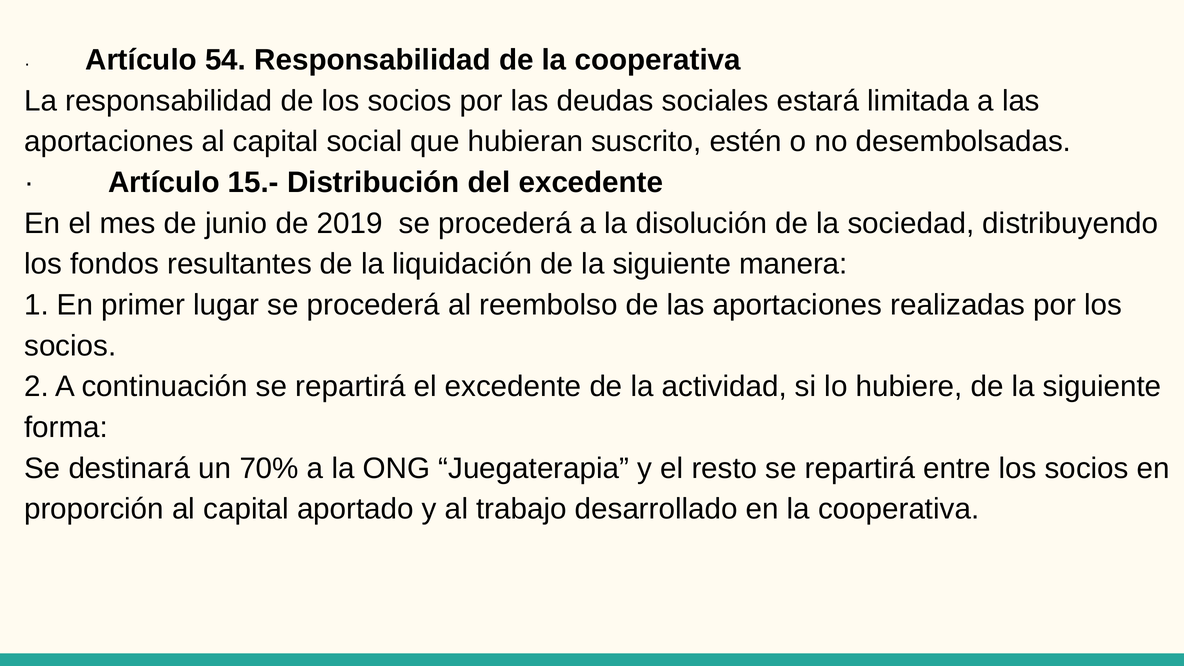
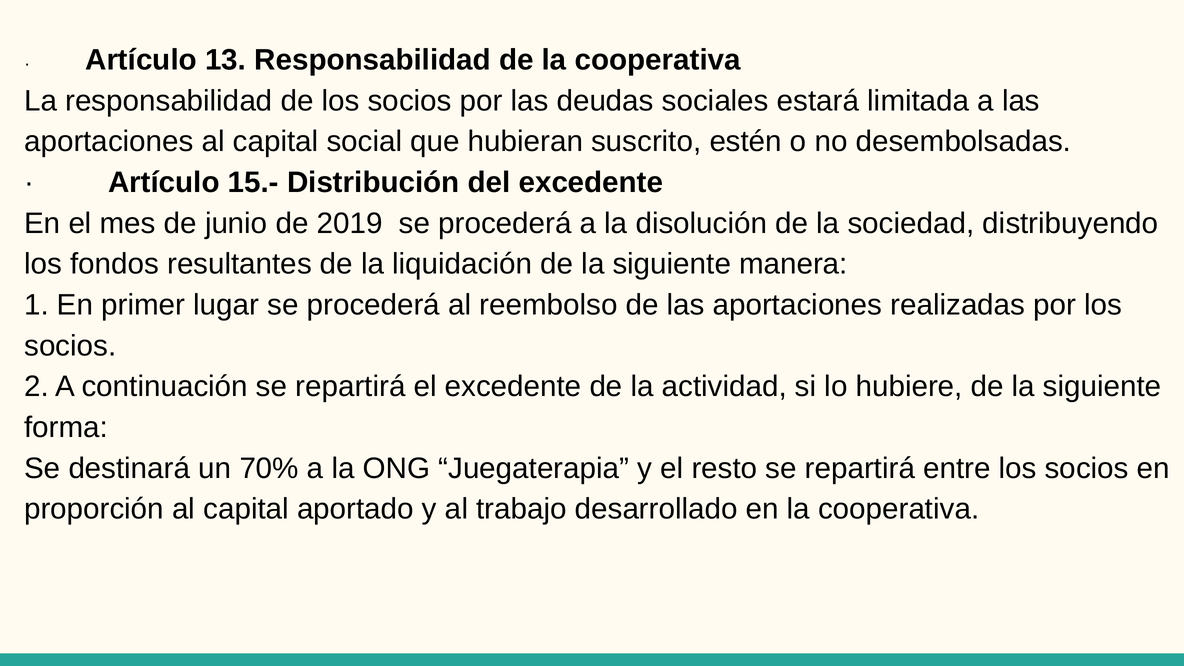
54: 54 -> 13 (226, 60)
